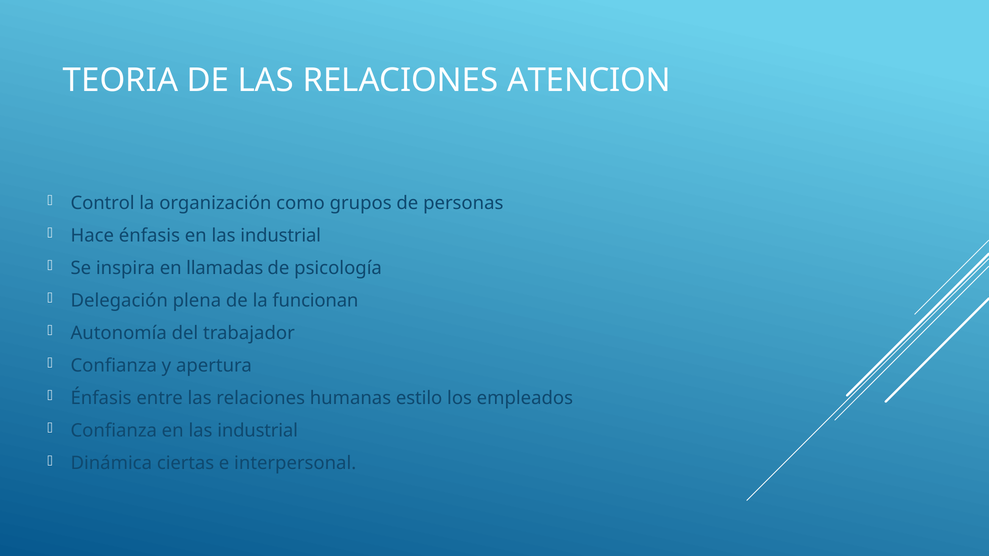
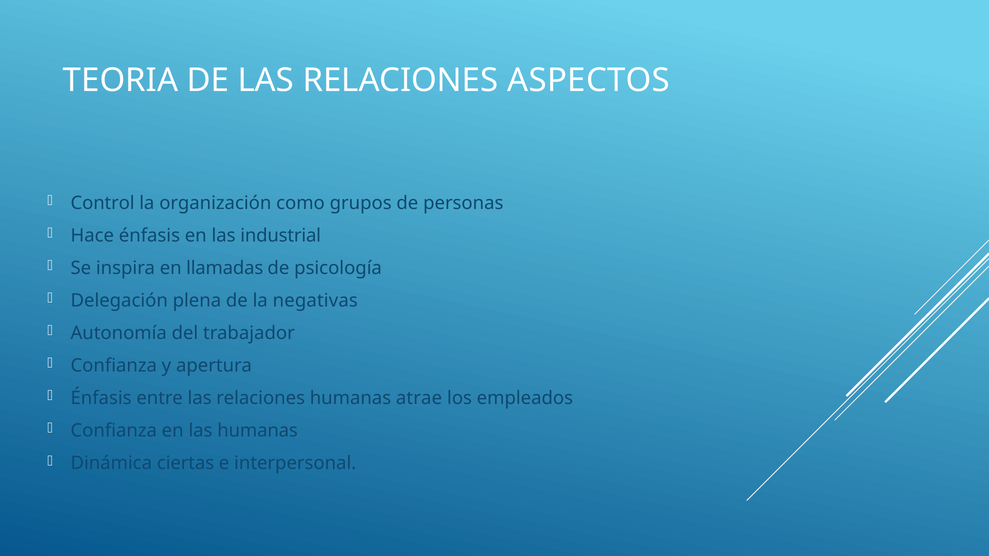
ATENCION: ATENCION -> ASPECTOS (589, 80)
funcionan: funcionan -> negativas (315, 301)
estilo: estilo -> atrae (419, 398)
Confianza en las industrial: industrial -> humanas (258, 431)
